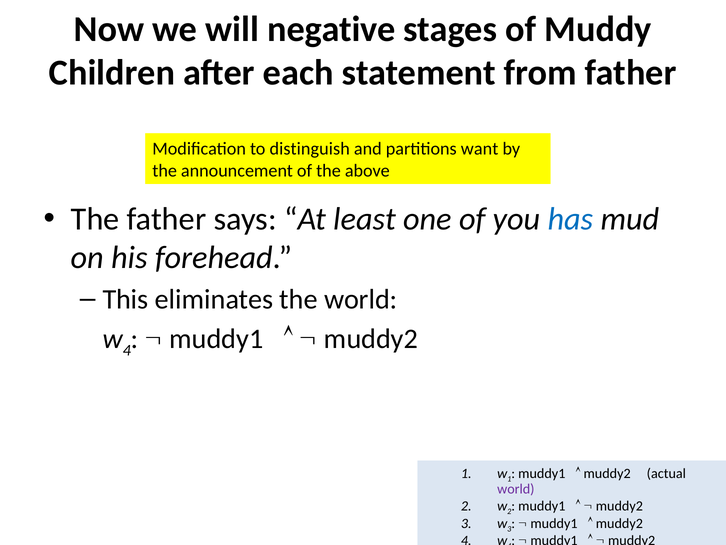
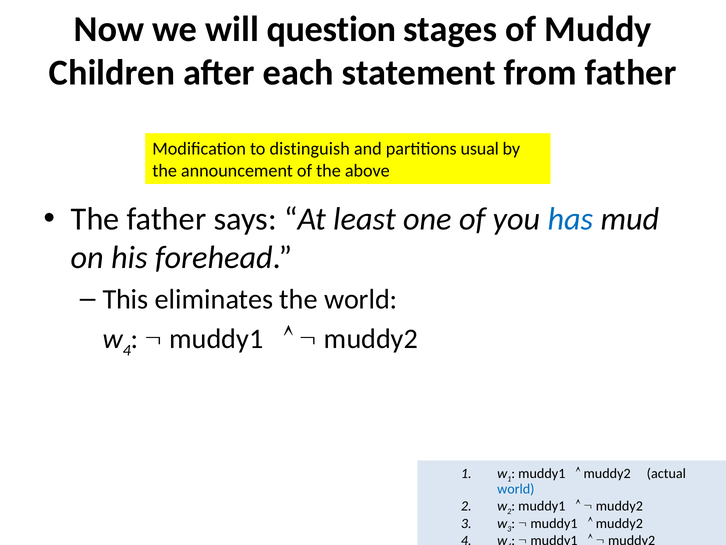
negative: negative -> question (331, 29)
want: want -> usual (480, 149)
world colour: purple -> blue (516, 489)
